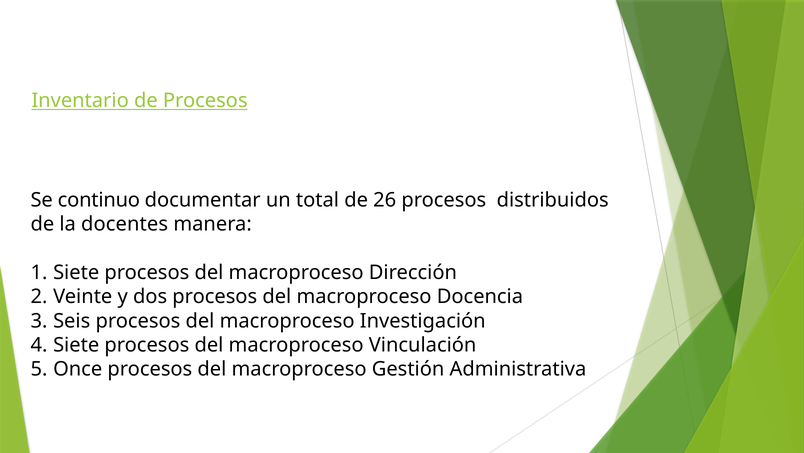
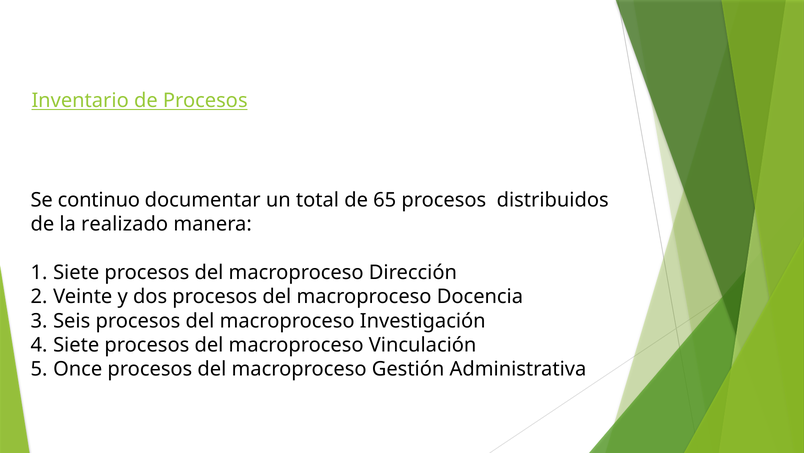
26: 26 -> 65 (385, 200)
docentes: docentes -> realizado (125, 224)
